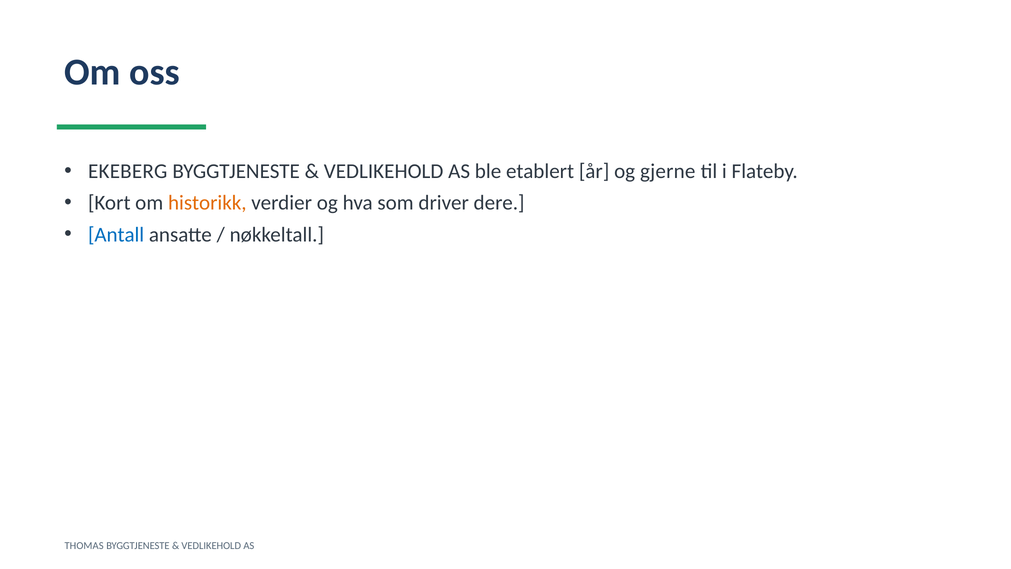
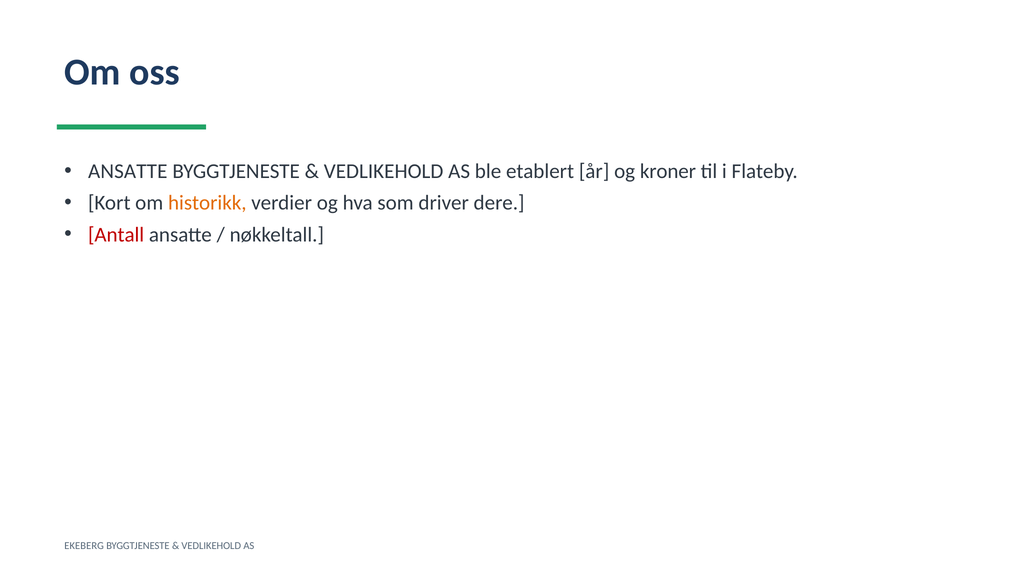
EKEBERG: EKEBERG -> ANSATTE (128, 171)
gjerne: gjerne -> kroner (668, 171)
Antall colour: blue -> red (116, 234)
THOMAS: THOMAS -> EKEBERG (84, 546)
